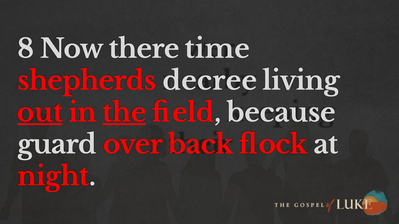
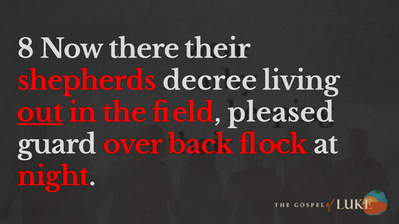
time: time -> their (217, 49)
the underline: present -> none (124, 113)
because: because -> pleased (281, 113)
